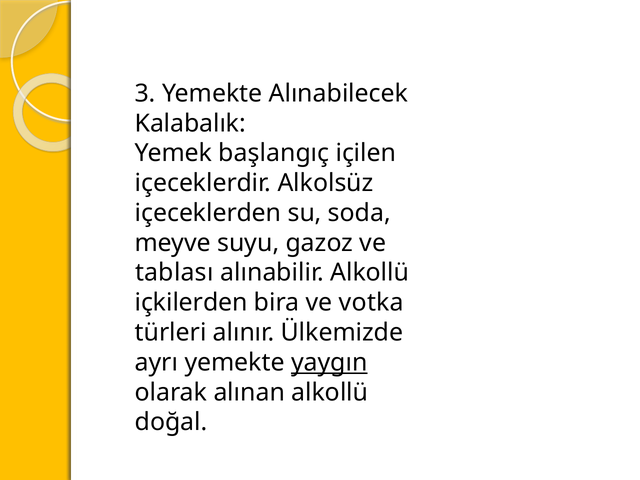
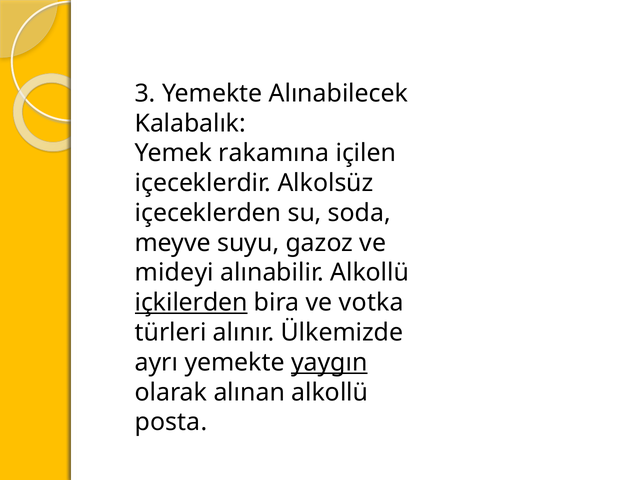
başlangıç: başlangıç -> rakamına (274, 153)
tablası: tablası -> mideyi (174, 273)
içkilerden underline: none -> present (191, 303)
doğal: doğal -> posta (171, 422)
